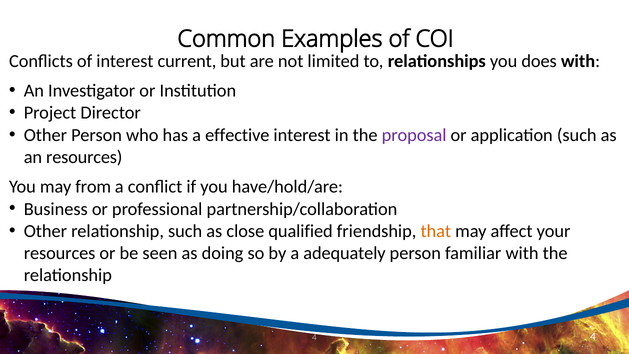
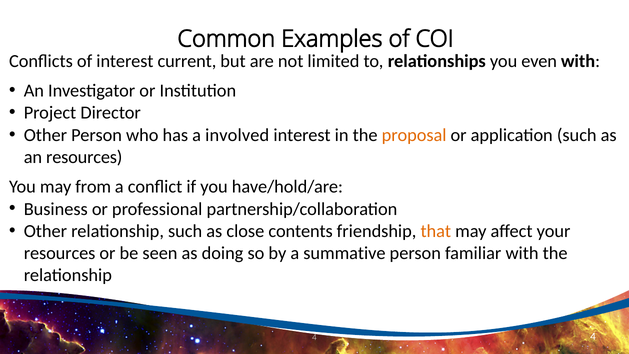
does: does -> even (539, 61)
effective: effective -> involved (237, 135)
proposal colour: purple -> orange (414, 135)
qualified: qualified -> contents (301, 231)
adequately: adequately -> summative (344, 253)
